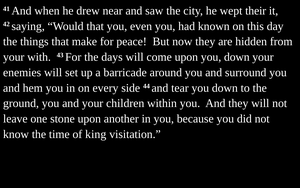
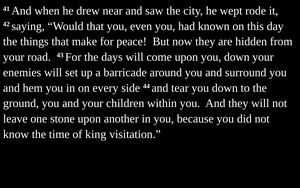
their: their -> rode (256, 11)
with: with -> road (39, 57)
